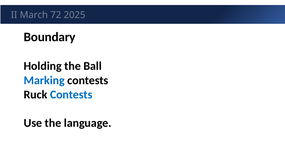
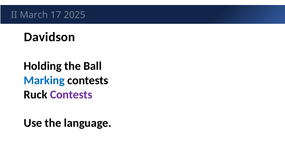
72: 72 -> 17 (56, 15)
Boundary: Boundary -> Davidson (49, 37)
Contests colour: blue -> purple (71, 95)
